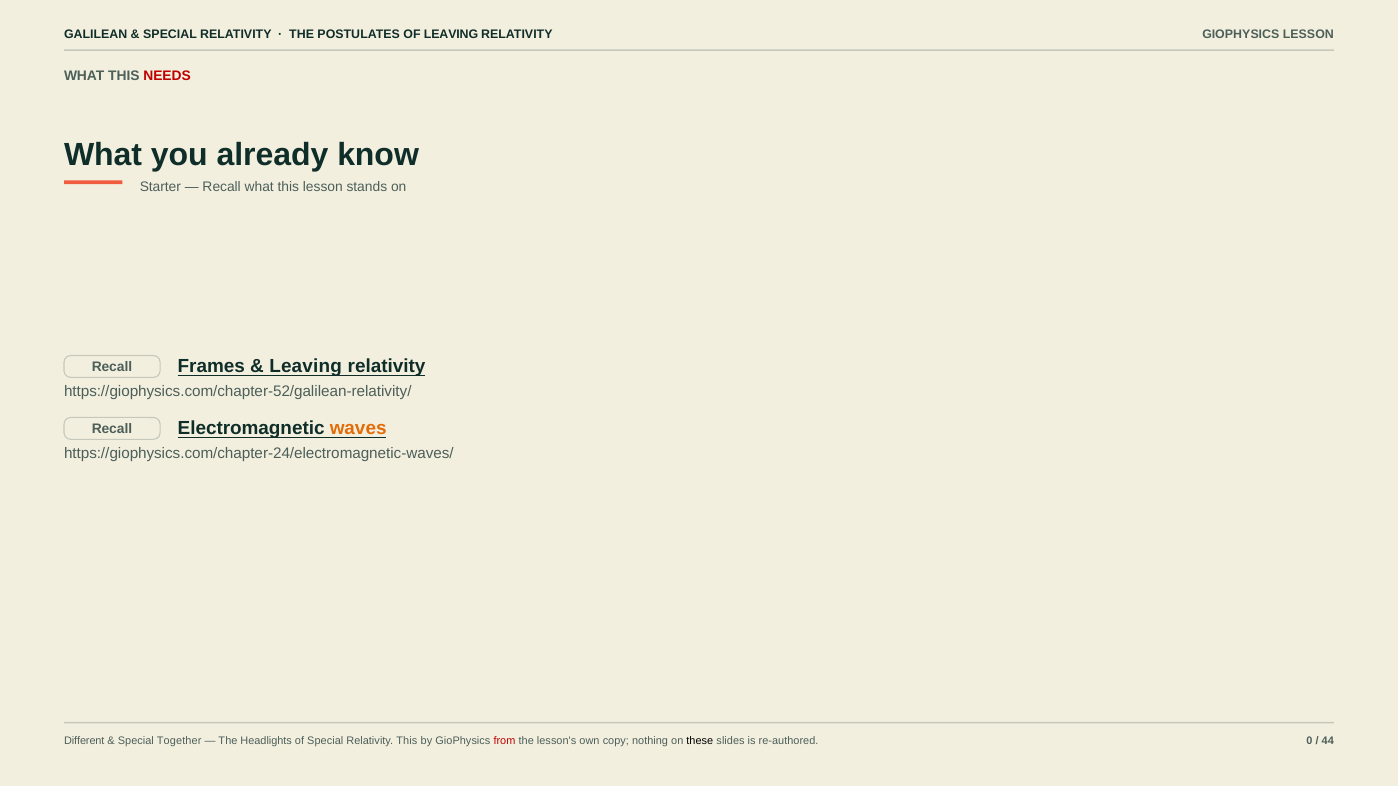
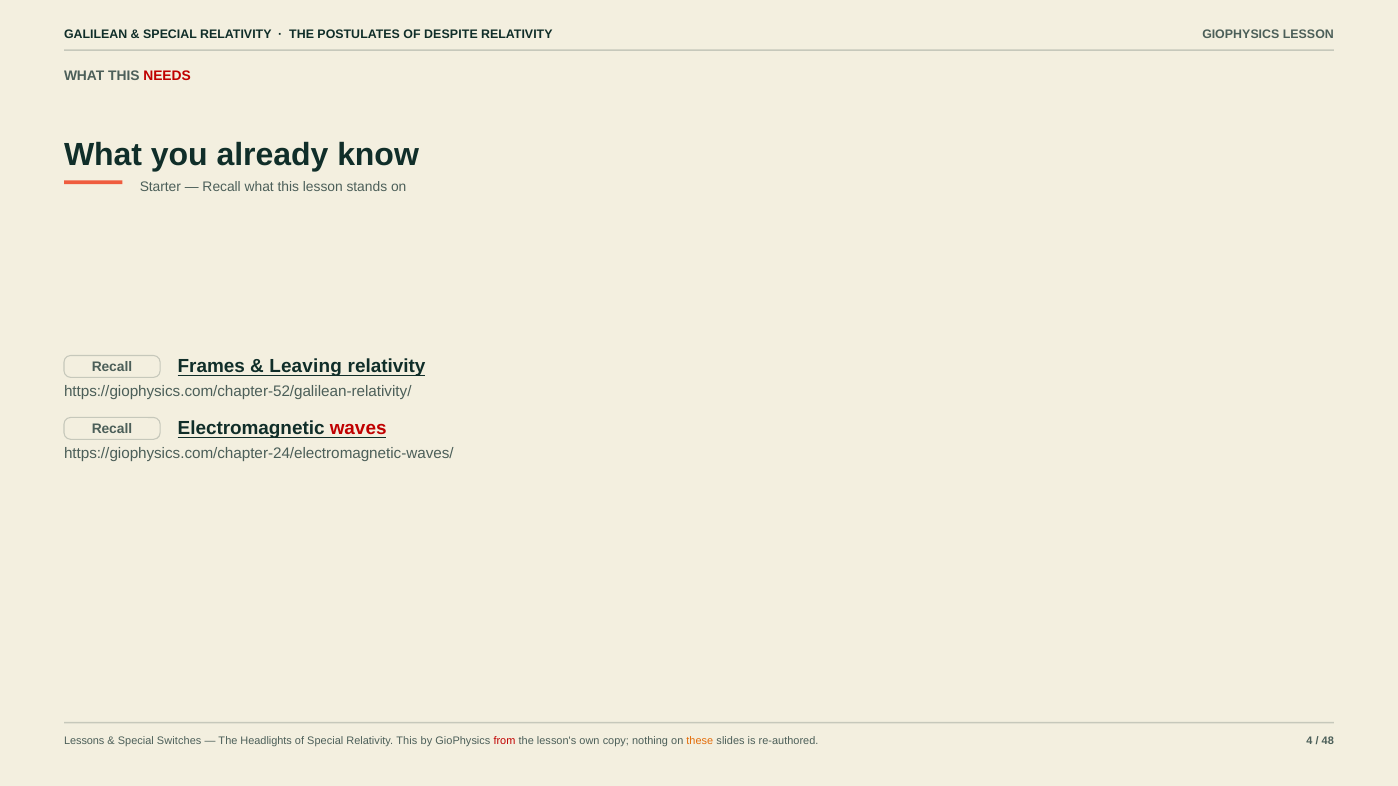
OF LEAVING: LEAVING -> DESPITE (451, 34)
waves colour: orange -> red (358, 429)
Different: Different -> Lessons (84, 741)
Together: Together -> Switches (179, 741)
these colour: black -> orange (700, 741)
0: 0 -> 4 (1310, 741)
44: 44 -> 48 (1328, 741)
